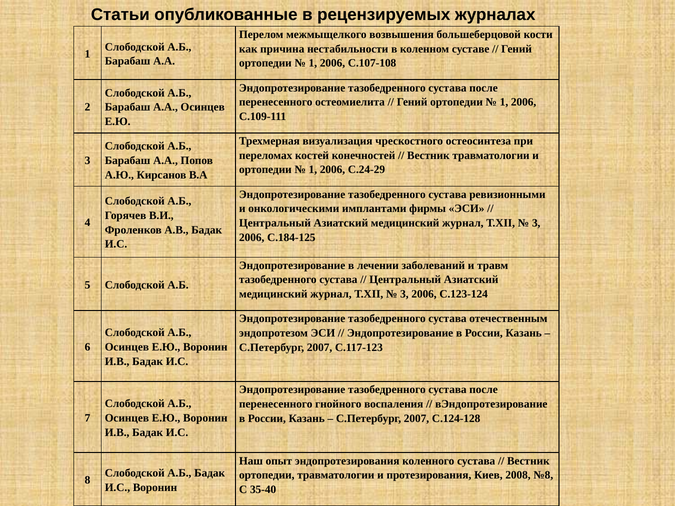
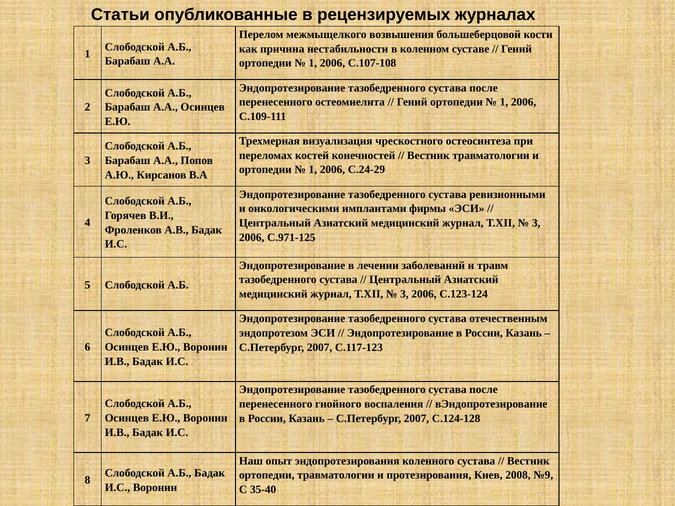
С.184-125: С.184-125 -> С.971-125 (291, 238)
№8: №8 -> №9 (543, 475)
